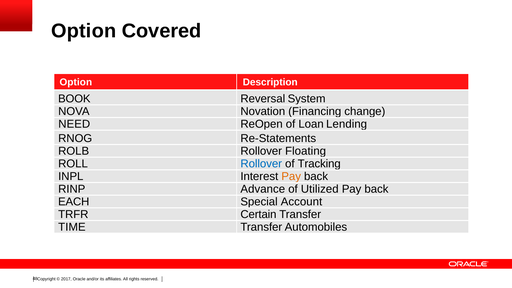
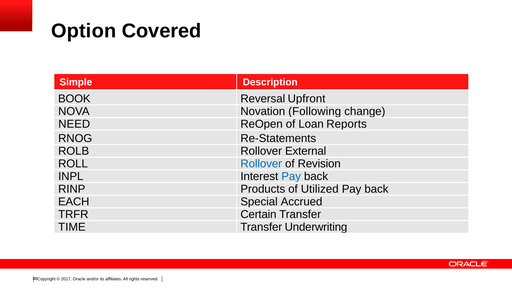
Option: Option -> Simple (76, 82)
System: System -> Upfront (307, 99)
Financing: Financing -> Following (315, 111)
Lending: Lending -> Reports (347, 124)
Floating: Floating -> External (306, 151)
Tracking: Tracking -> Revision (319, 164)
Pay colour: orange -> blue (291, 176)
Advance: Advance -> Products (263, 189)
Account: Account -> Accrued (302, 202)
Automobiles: Automobiles -> Underwriting (316, 227)
